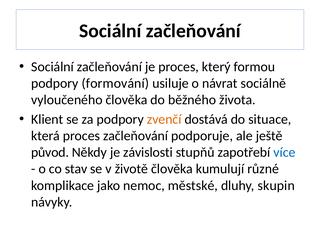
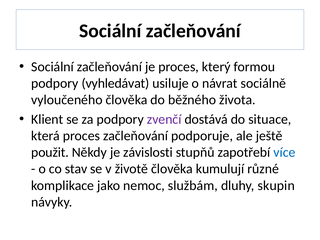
formování: formování -> vyhledávat (115, 83)
zvenčí colour: orange -> purple (164, 119)
původ: původ -> použit (50, 152)
městské: městské -> službám (193, 185)
